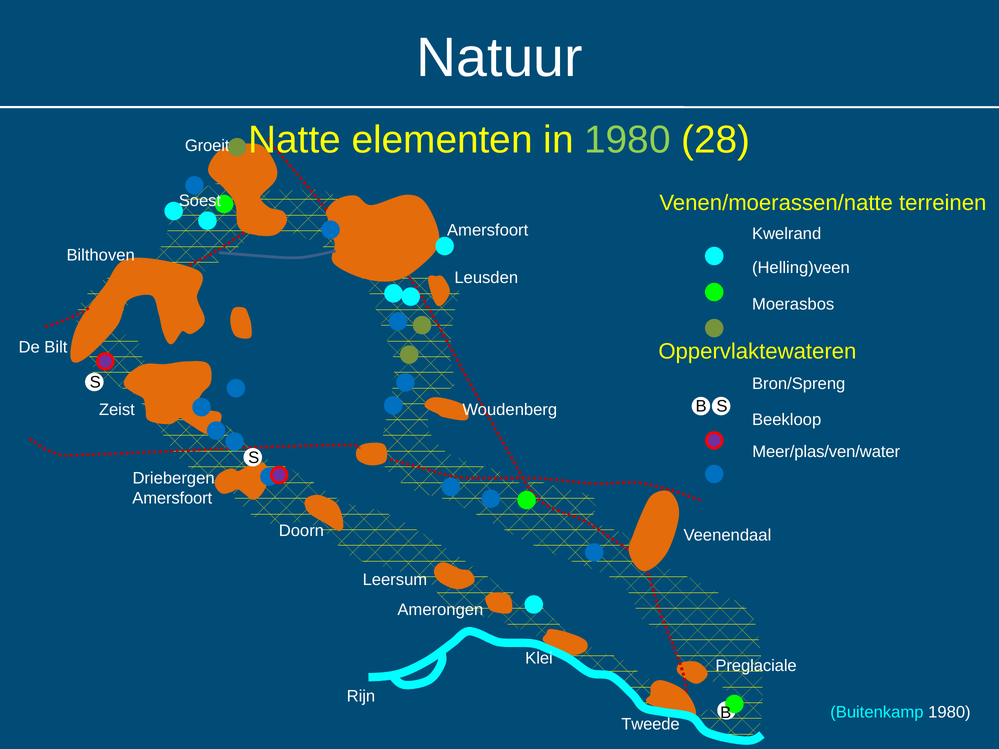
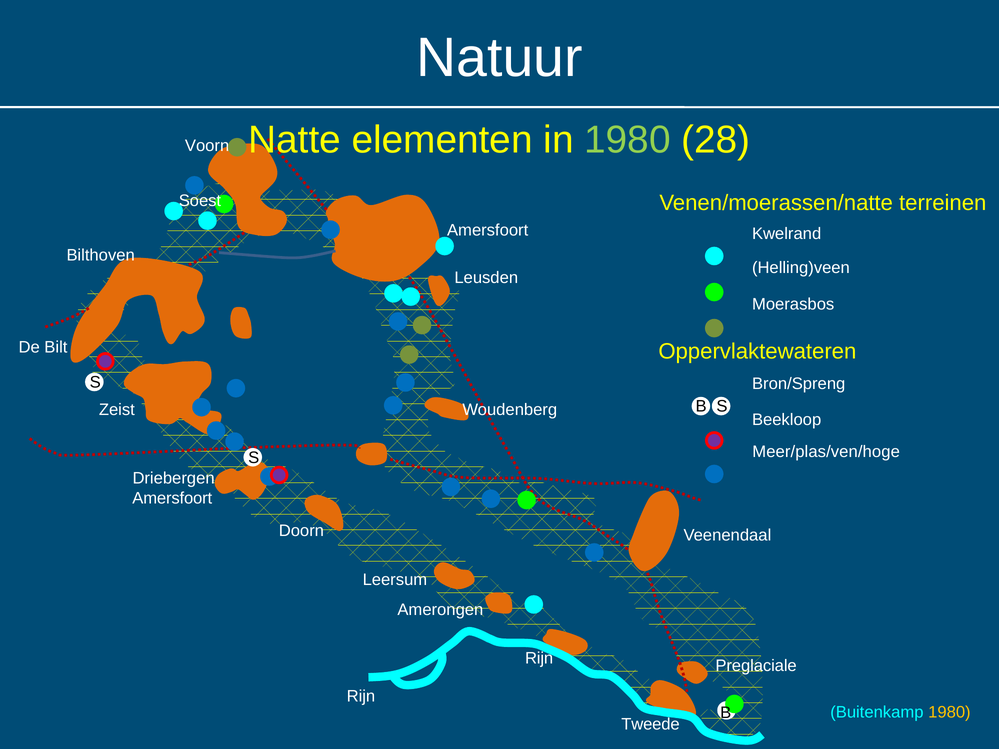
Groeit: Groeit -> Voorn (207, 146)
Meer/plas/ven/water: Meer/plas/ven/water -> Meer/plas/ven/hoge (826, 452)
Klei: Klei -> Rijn (539, 658)
1980 colour: white -> yellow (949, 712)
